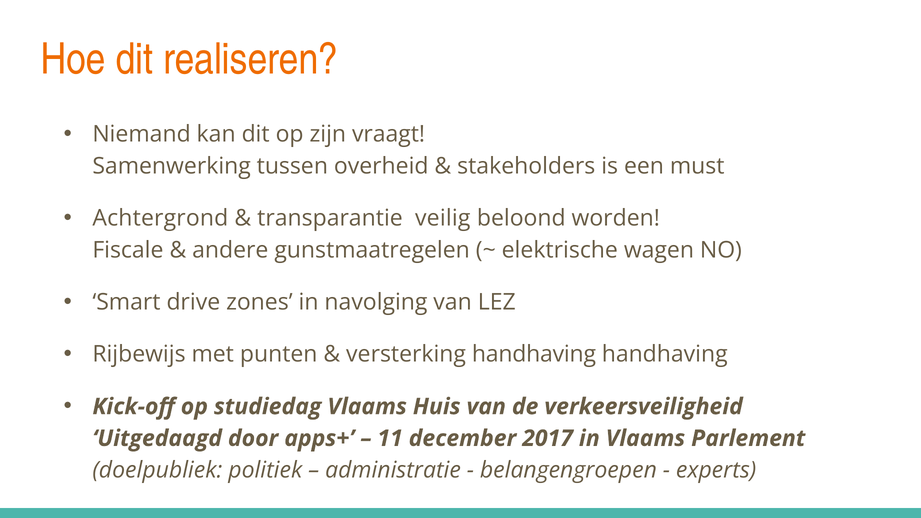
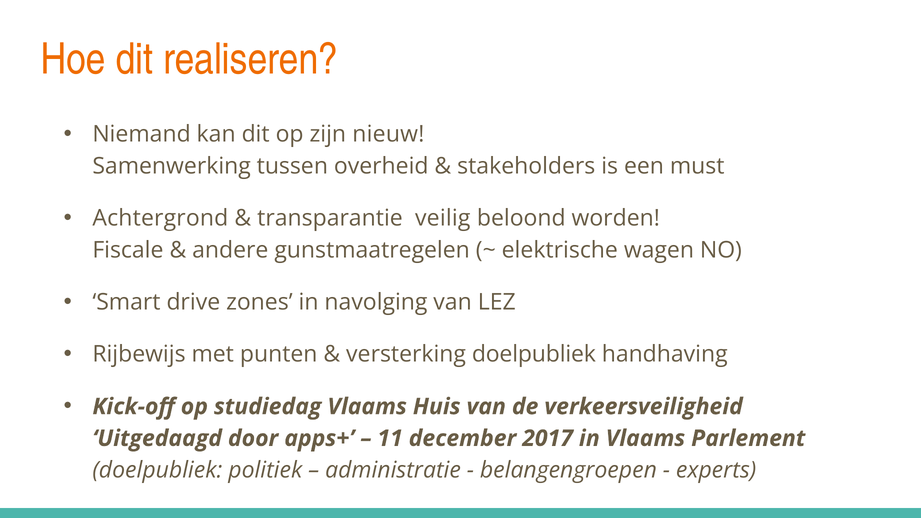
vraagt: vraagt -> nieuw (388, 134)
versterking handhaving: handhaving -> doelpubliek (534, 354)
